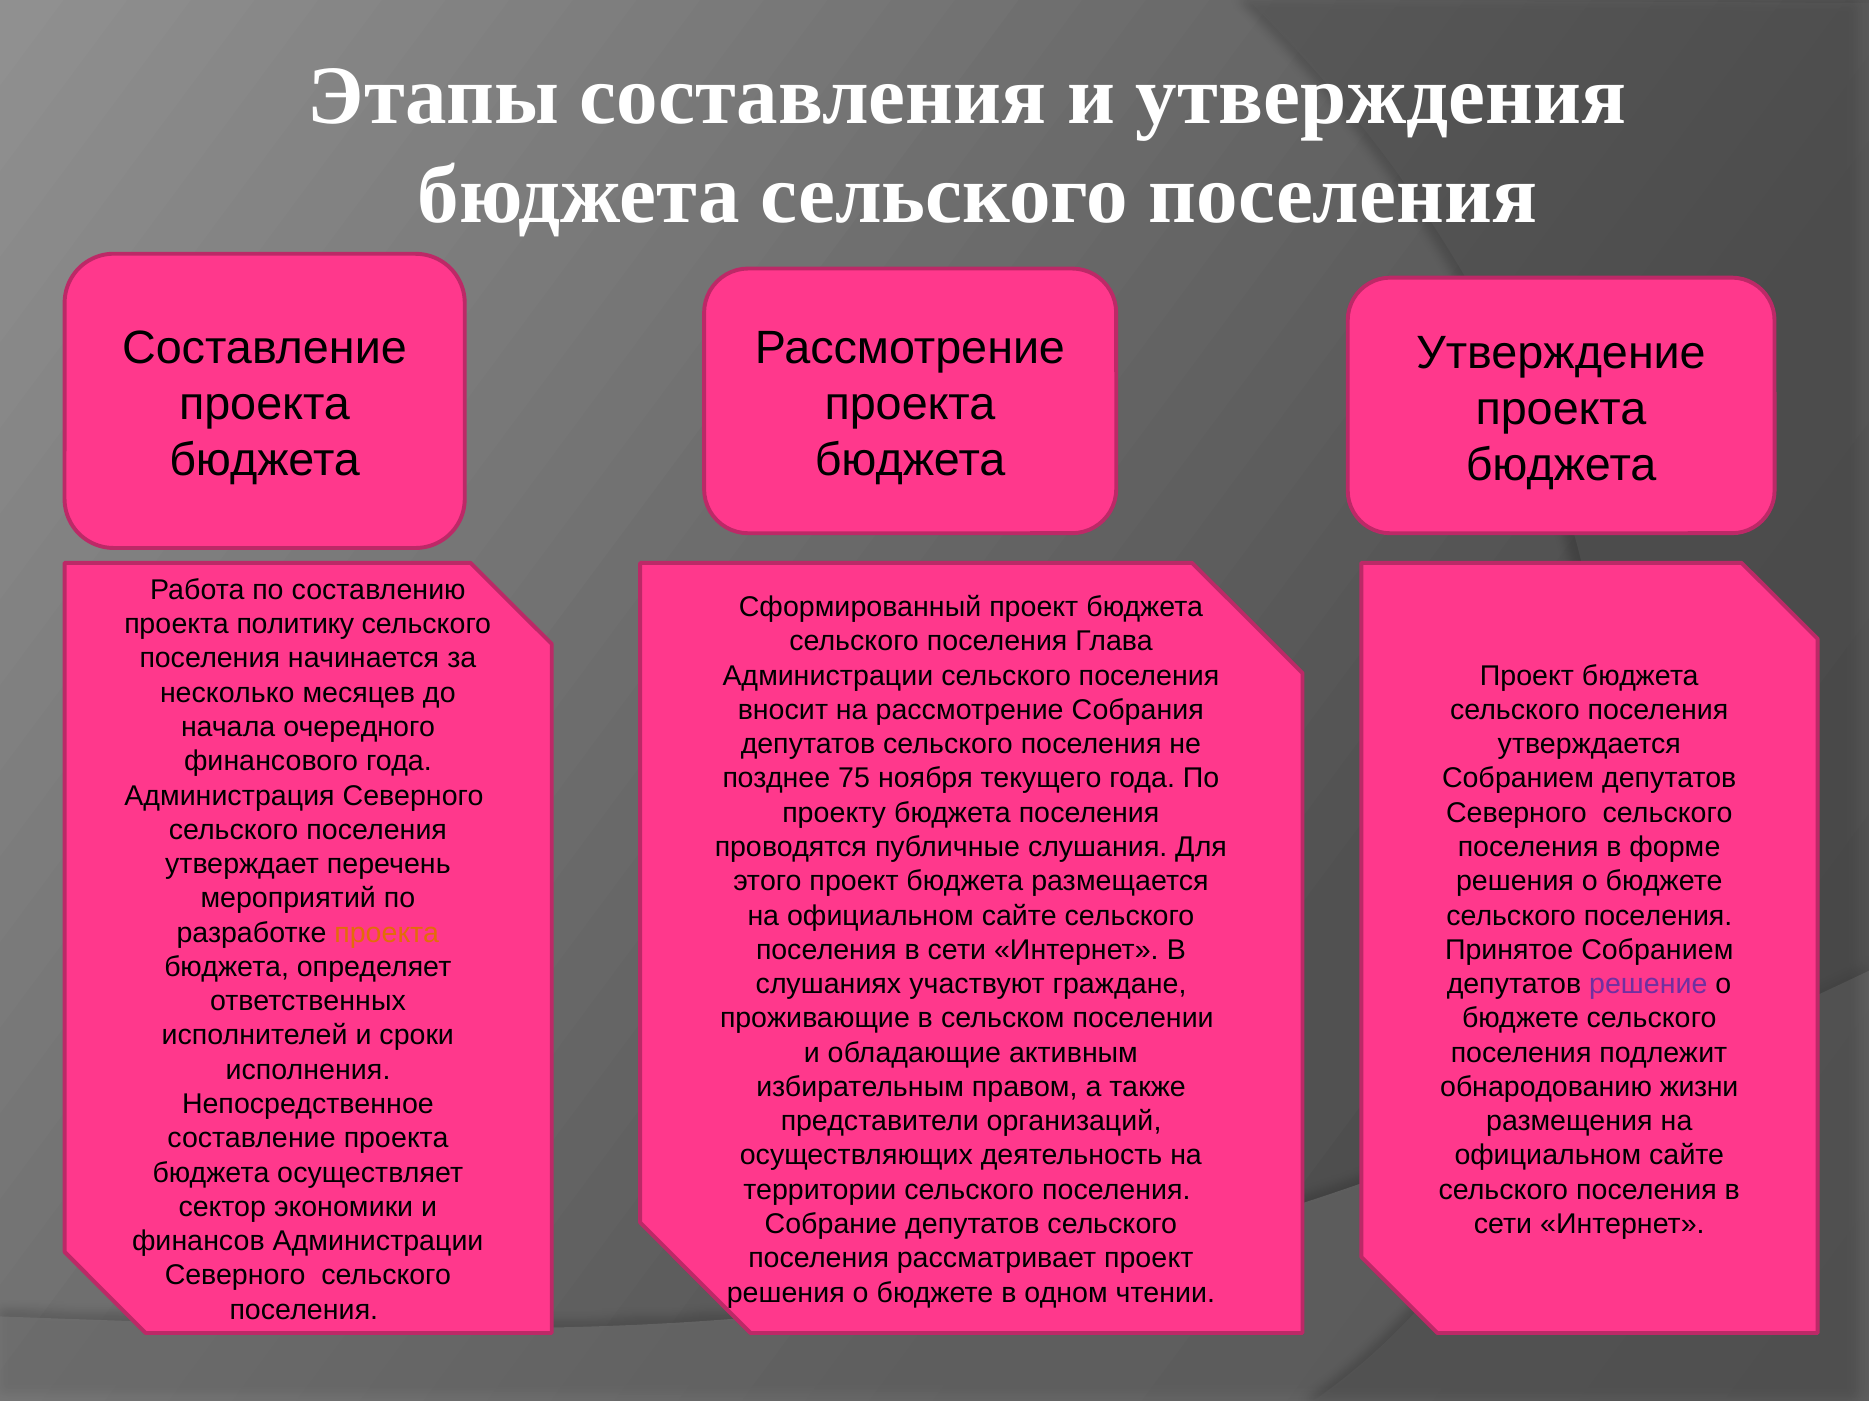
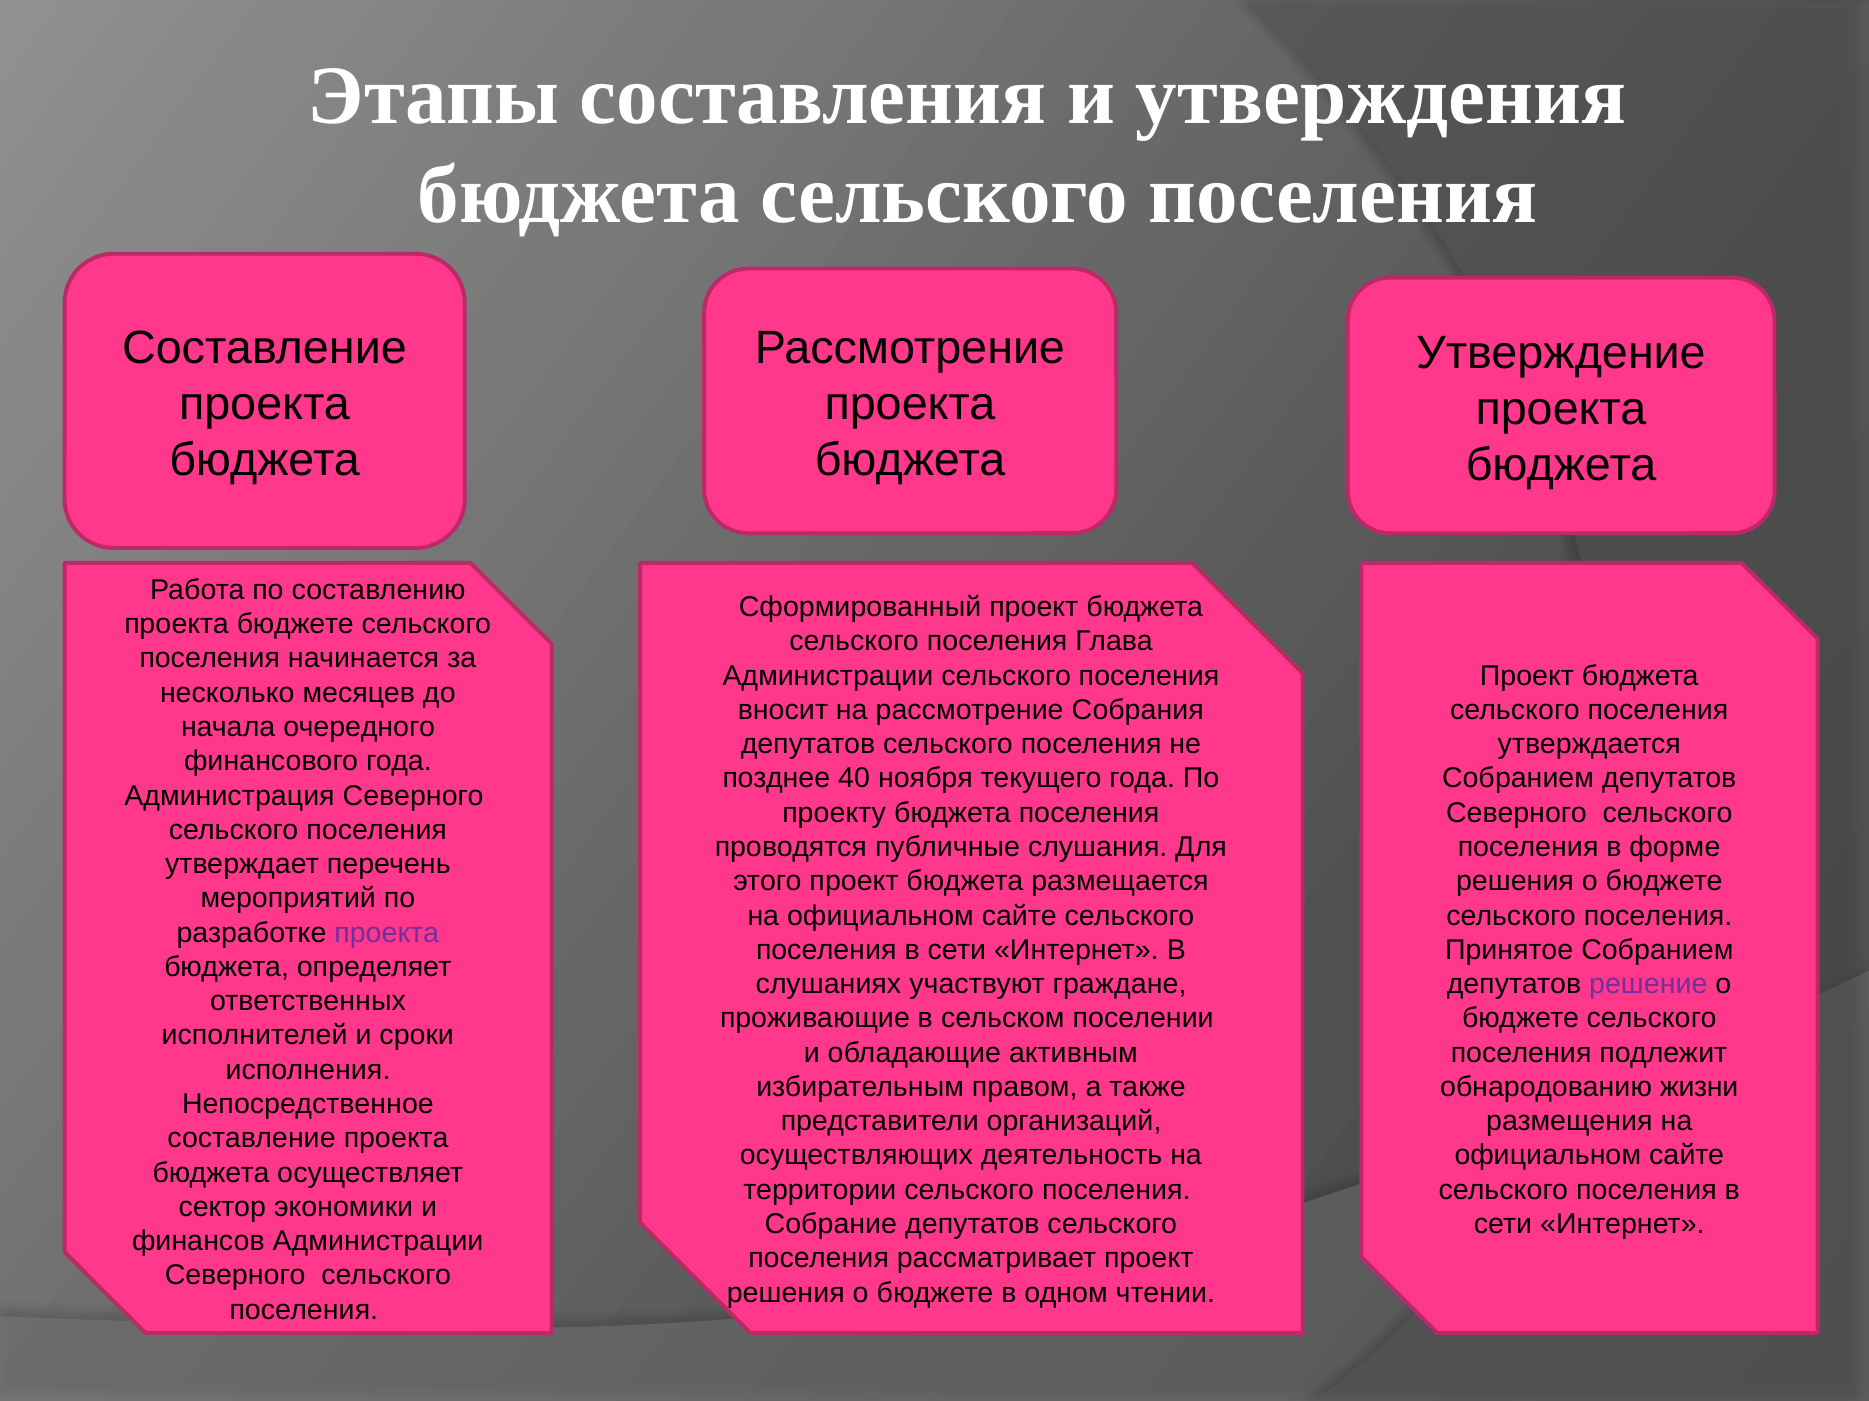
проекта политику: политику -> бюджете (295, 625)
75: 75 -> 40 (854, 779)
проекта colour: orange -> purple (387, 933)
